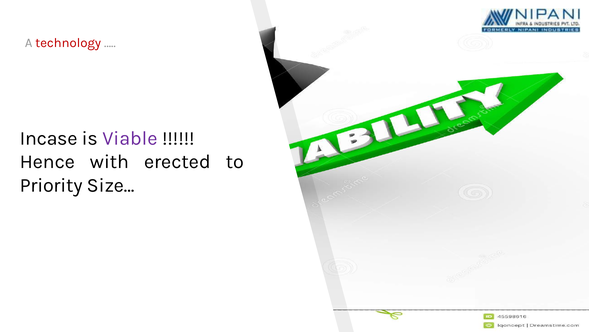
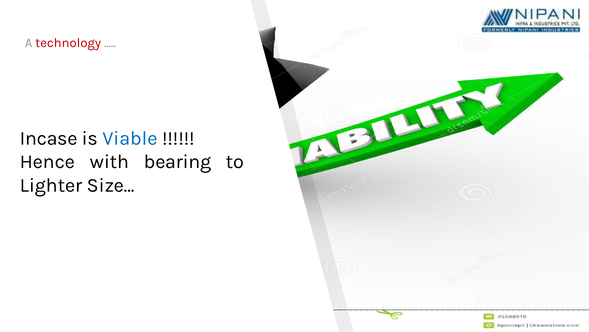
Viable colour: purple -> blue (130, 138)
erected: erected -> bearing (178, 161)
Priority: Priority -> Lighter (51, 185)
